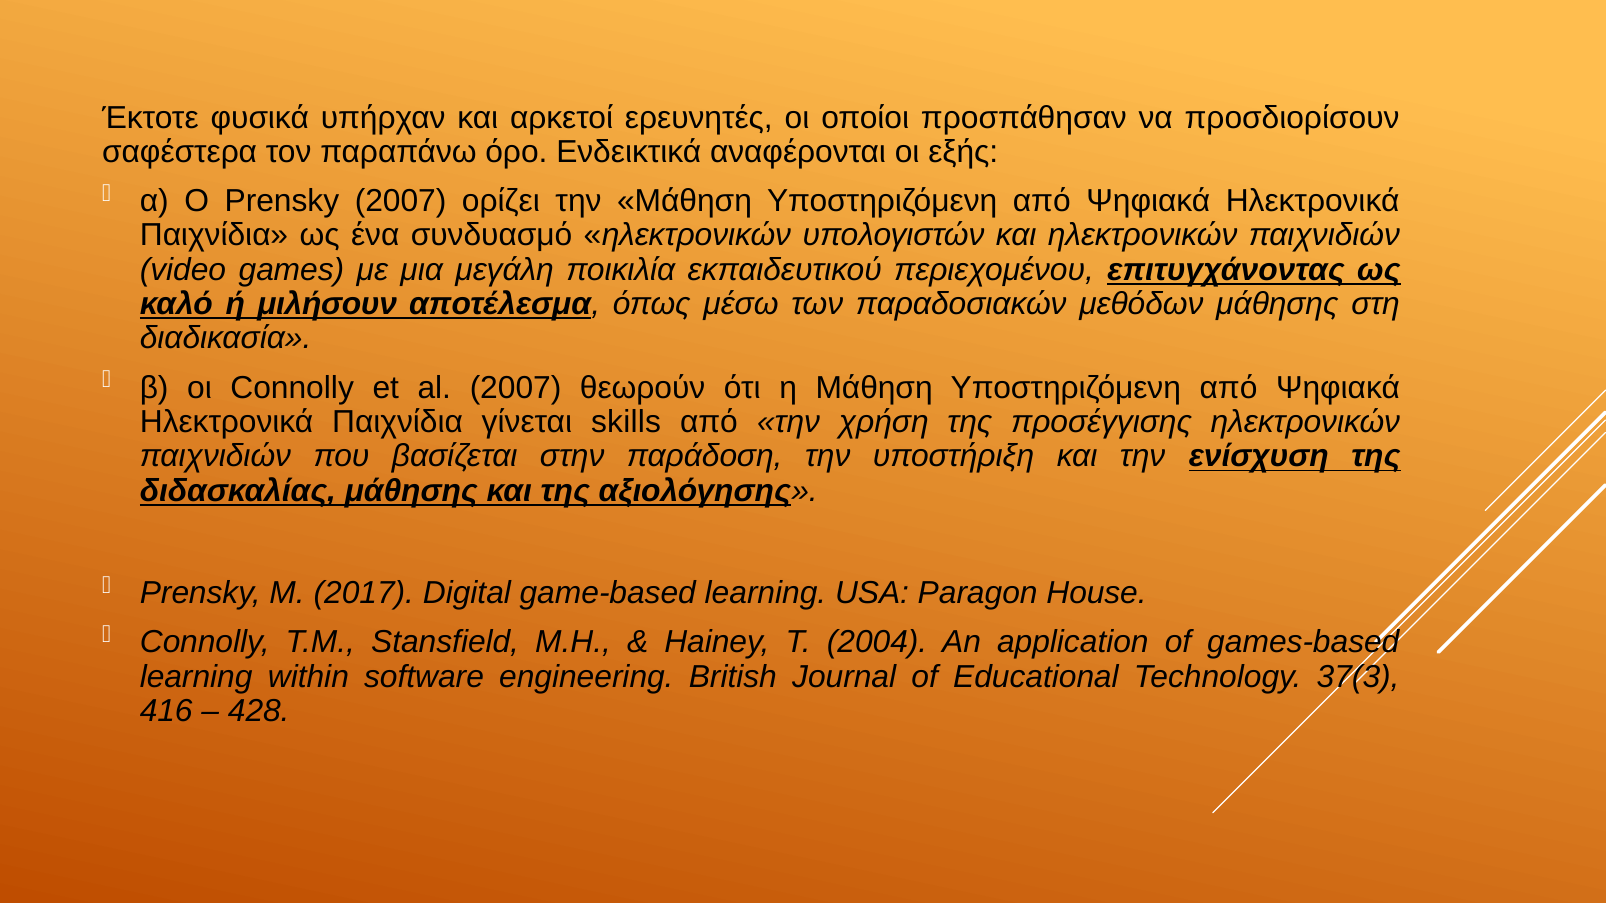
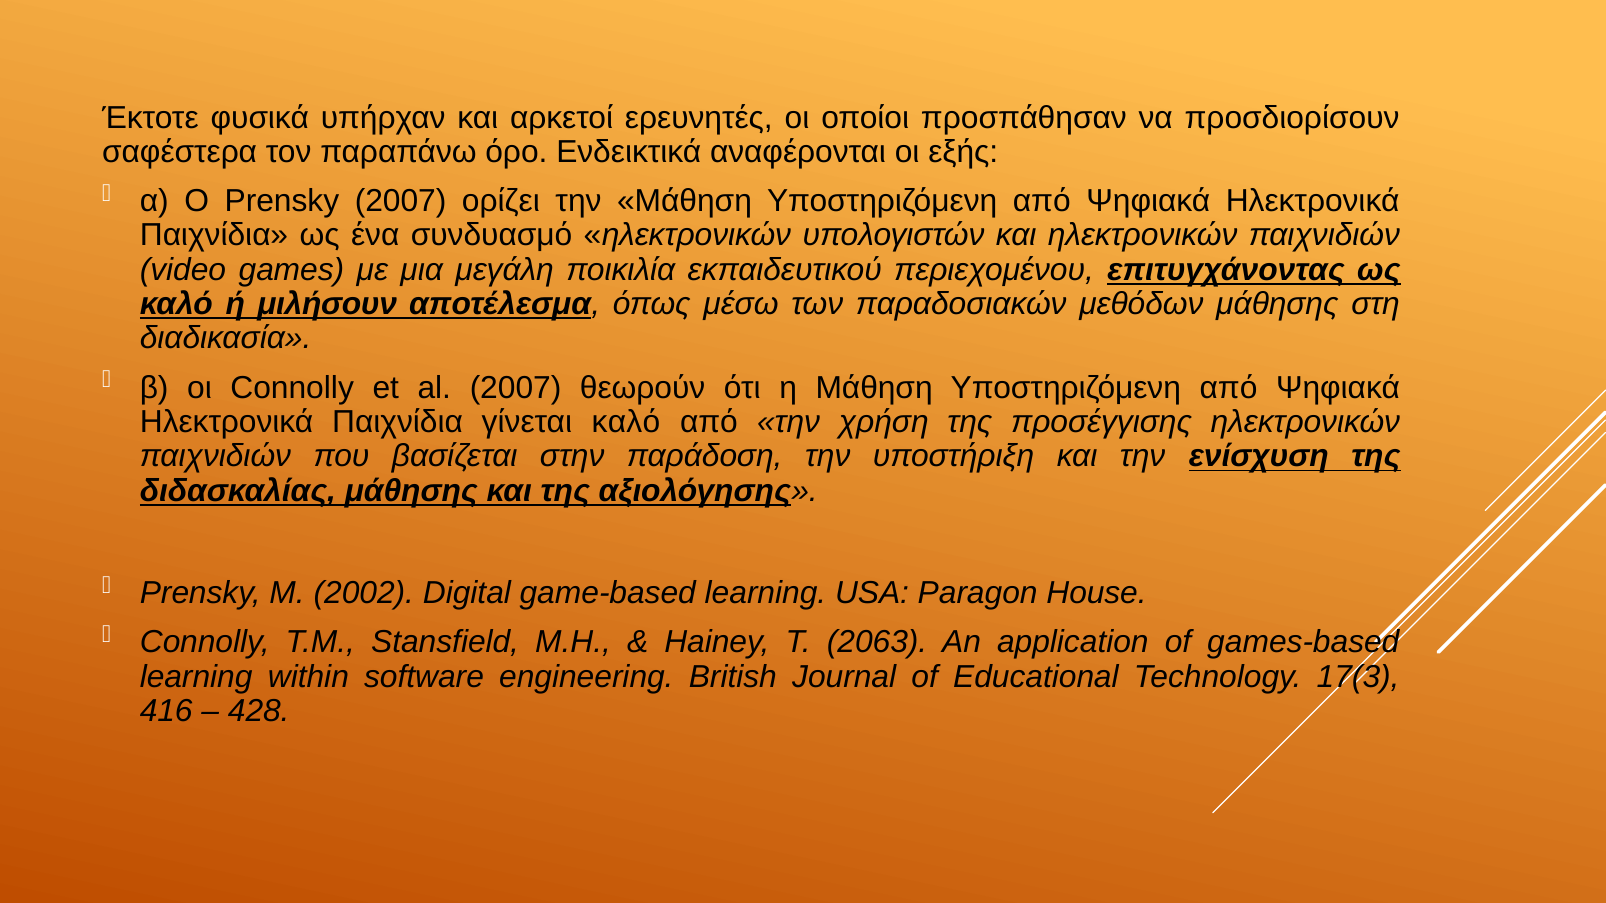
γίνεται skills: skills -> καλό (626, 422)
2017: 2017 -> 2002 (364, 593)
2004: 2004 -> 2063 (877, 643)
37(3: 37(3 -> 17(3 (1358, 677)
